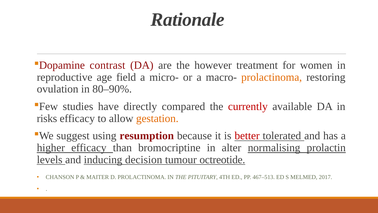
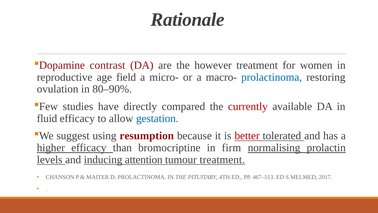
prolactinoma colour: orange -> blue (272, 77)
risks: risks -> fluid (47, 118)
gestation colour: orange -> blue (157, 118)
alter: alter -> firm (231, 147)
decision: decision -> attention (144, 159)
tumour octreotide: octreotide -> treatment (222, 159)
